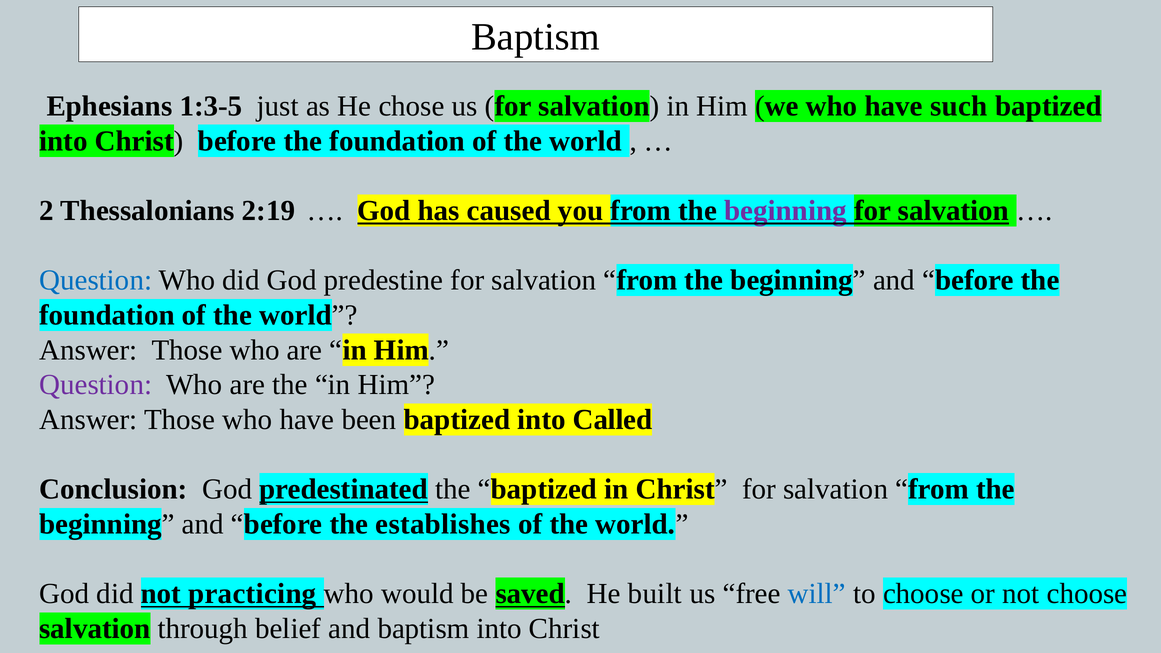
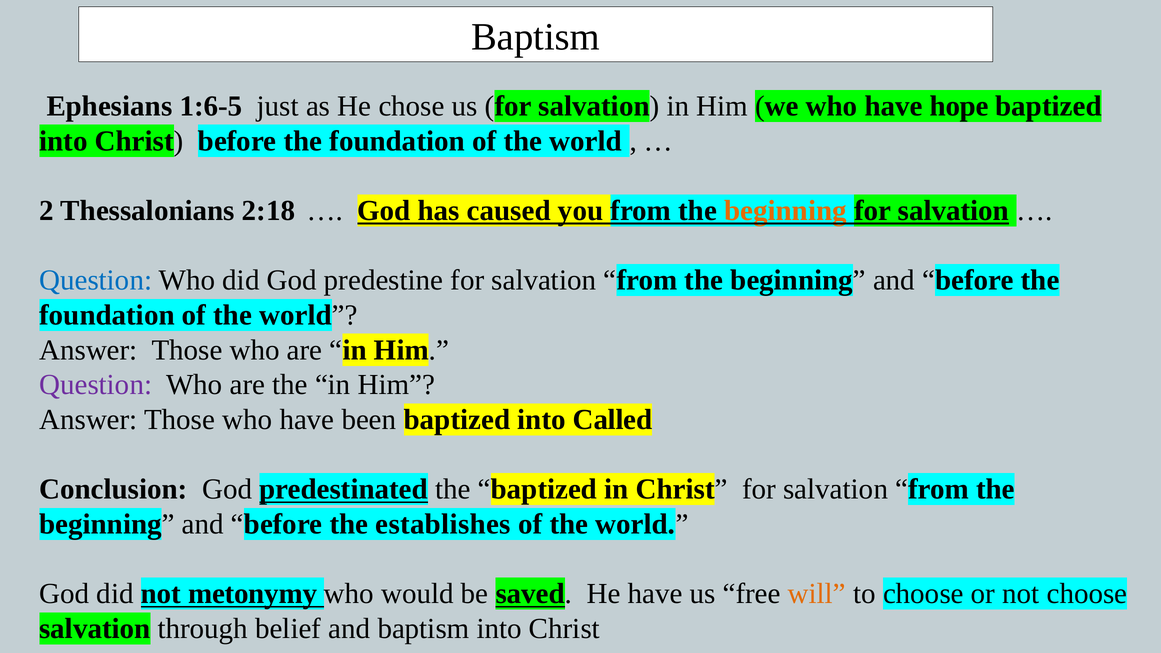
1:3-5: 1:3-5 -> 1:6-5 (211, 106)
such: such -> hope (959, 106)
2:19: 2:19 -> 2:18 (268, 211)
beginning colour: purple -> orange (786, 211)
practicing: practicing -> metonymy (253, 594)
He built: built -> have (655, 594)
will colour: blue -> orange (817, 594)
